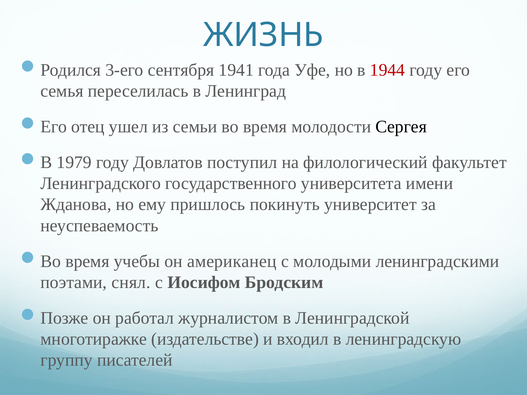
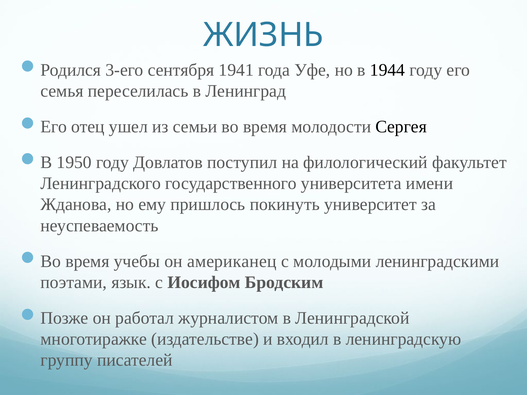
1944 colour: red -> black (387, 70)
1979: 1979 -> 1950 (74, 162)
снял: снял -> язык (131, 283)
